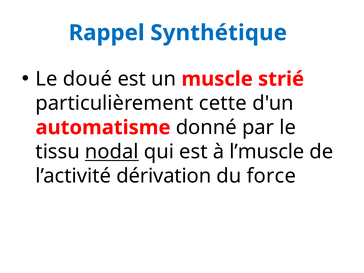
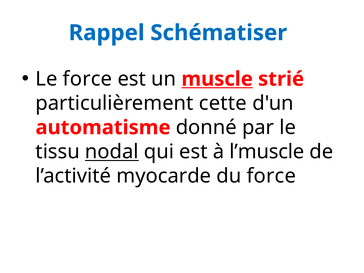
Synthétique: Synthétique -> Schématiser (219, 33)
Le doué: doué -> force (87, 79)
muscle underline: none -> present (217, 79)
dérivation: dérivation -> myocarde (164, 176)
